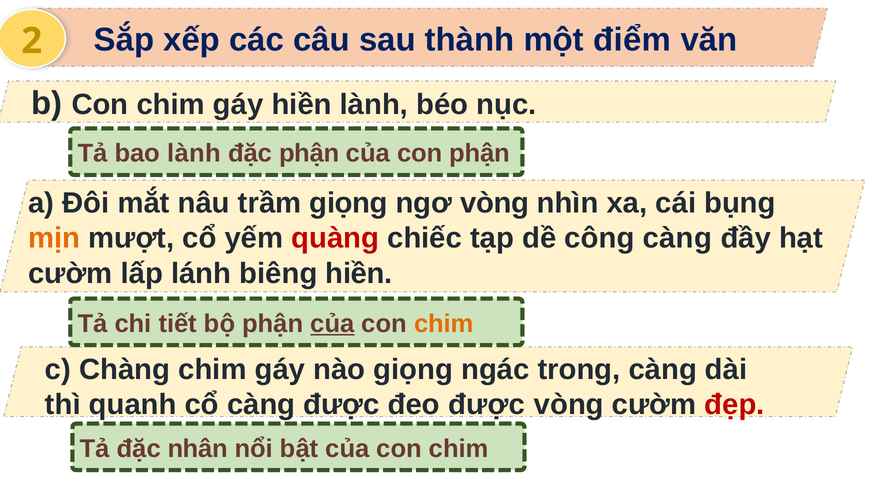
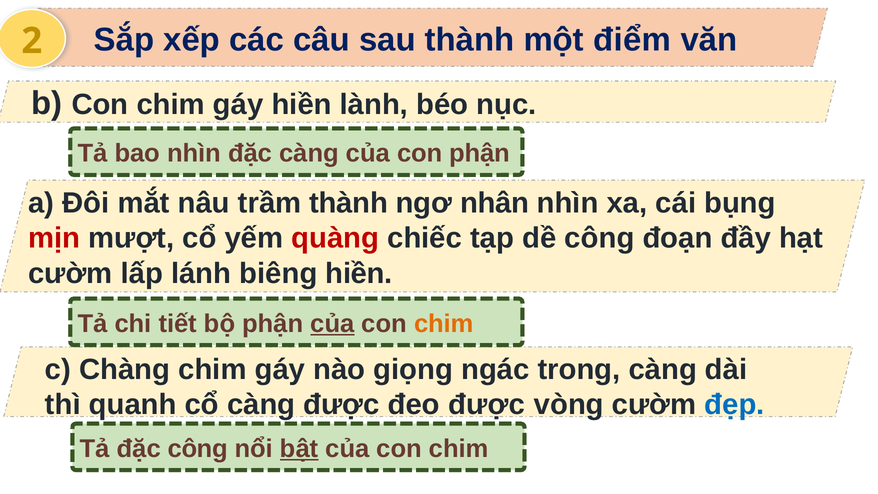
bao lành: lành -> nhìn (194, 153)
đặc phận: phận -> càng (309, 153)
trầm giọng: giọng -> thành (349, 203)
ngơ vòng: vòng -> nhân (495, 203)
mịn colour: orange -> red (54, 238)
công càng: càng -> đoạn (677, 238)
đẹp colour: red -> blue (734, 405)
đặc nhân: nhân -> công (198, 449)
bật underline: none -> present (299, 449)
